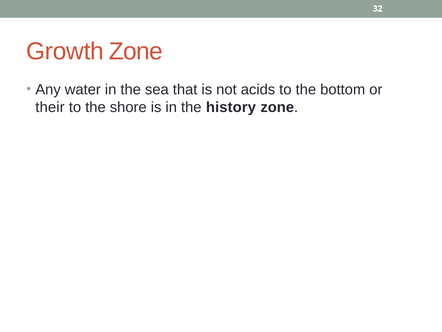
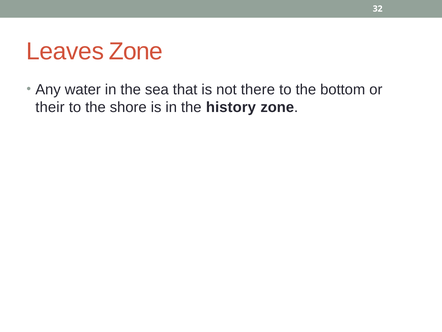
Growth: Growth -> Leaves (65, 51)
acids: acids -> there (258, 89)
